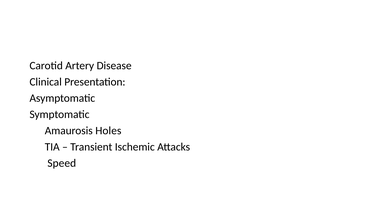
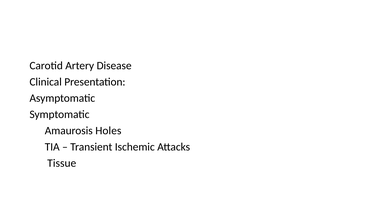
Speed: Speed -> Tissue (62, 163)
